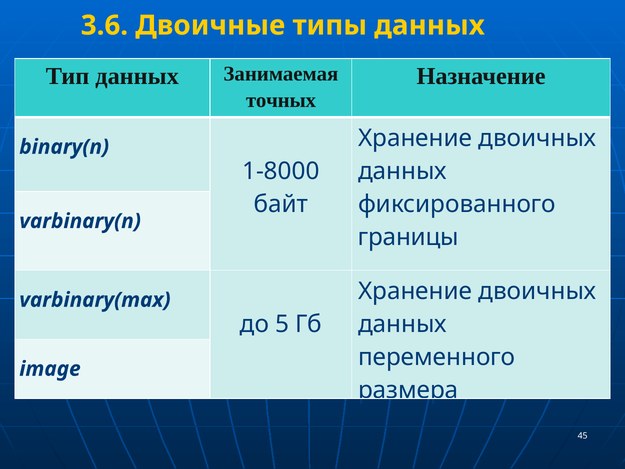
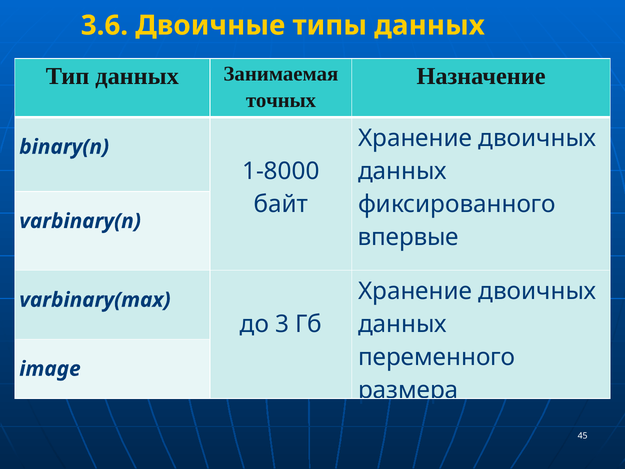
границы: границы -> впервые (408, 237)
5: 5 -> 3 (282, 324)
